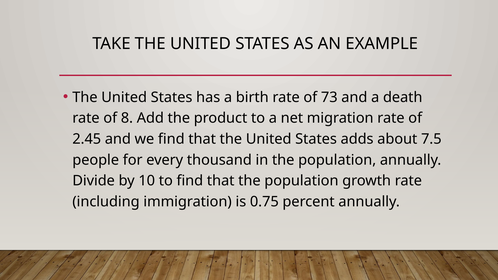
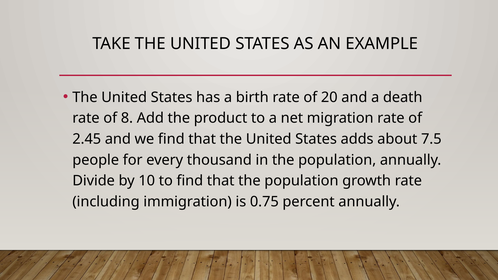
73: 73 -> 20 (329, 97)
